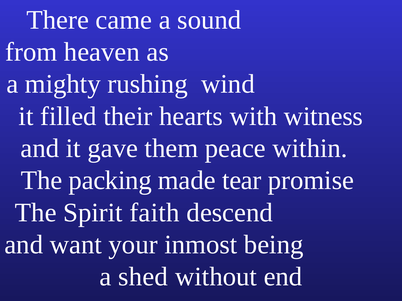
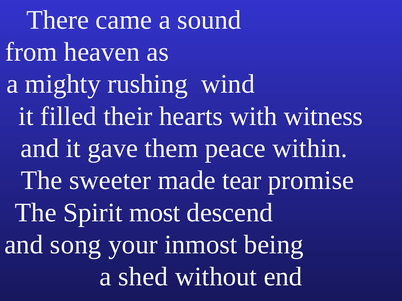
packing: packing -> sweeter (110, 181)
faith: faith -> most (155, 213)
want: want -> song (76, 245)
